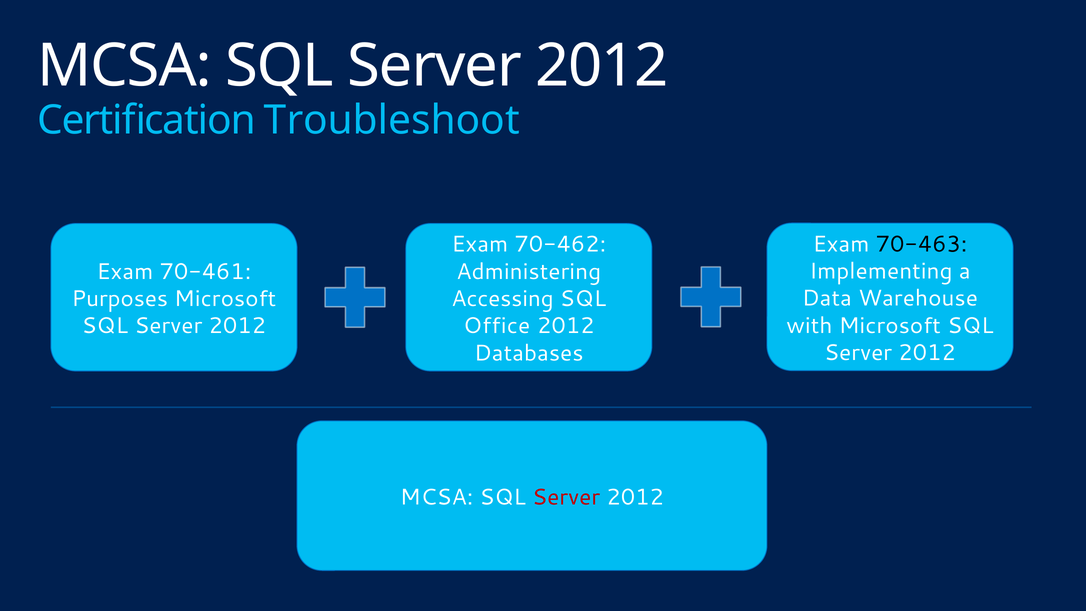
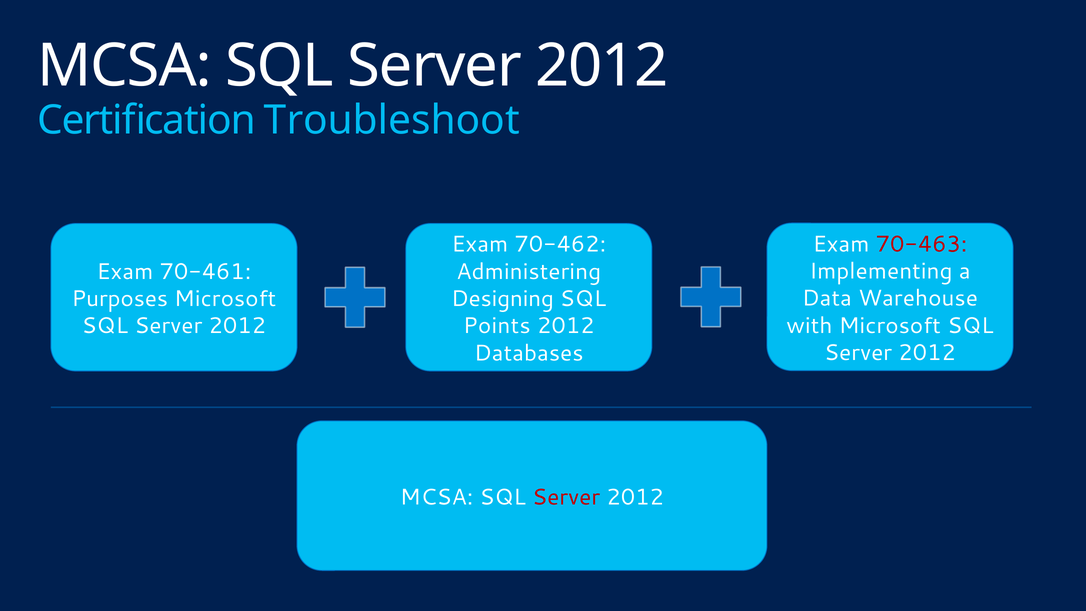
70-463 colour: black -> red (921, 244)
Accessing: Accessing -> Designing (503, 299)
Office: Office -> Points (497, 326)
